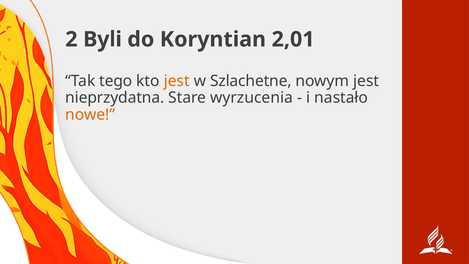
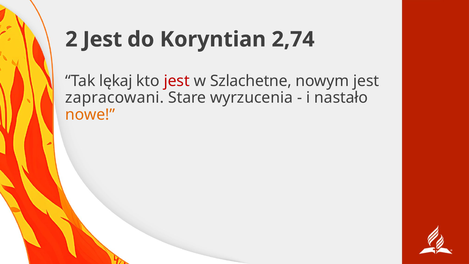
2 Byli: Byli -> Jest (103, 39)
2,01: 2,01 -> 2,74 (293, 39)
tego: tego -> lękaj (116, 81)
jest colour: orange -> red (177, 81)
nieprzydatna: nieprzydatna -> zapracowani (115, 98)
